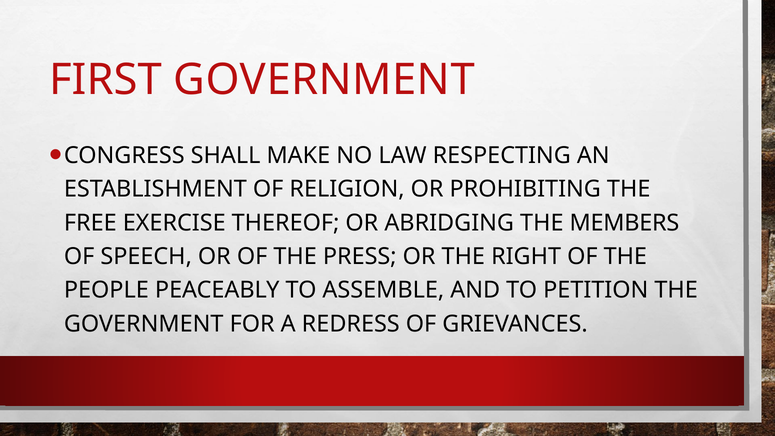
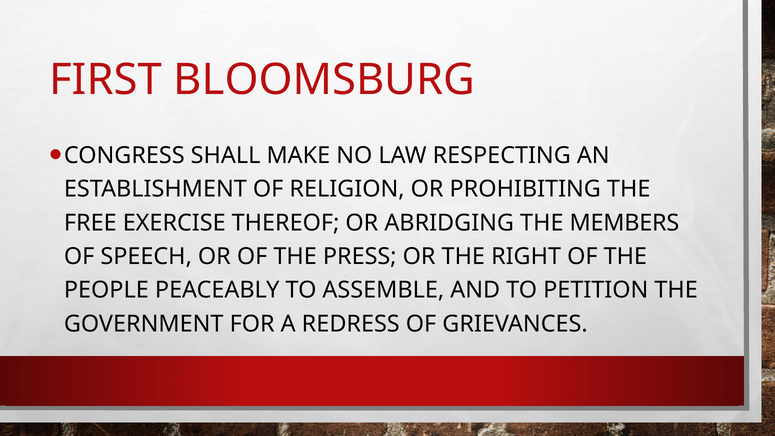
FIRST GOVERNMENT: GOVERNMENT -> BLOOMSBURG (324, 80)
